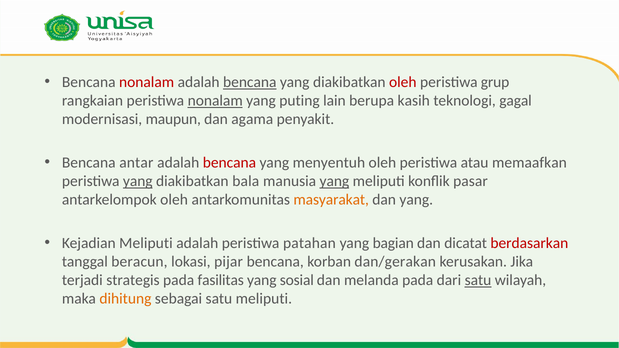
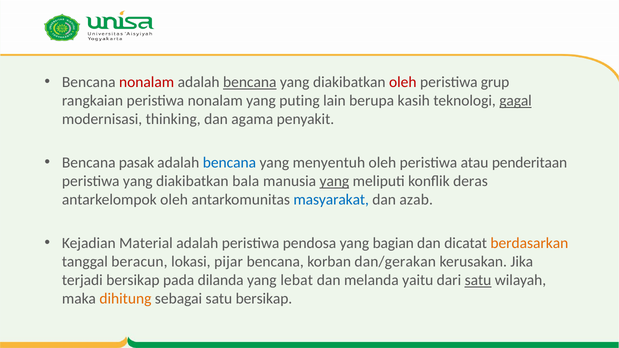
nonalam underline: present -> none (215, 101)
gagal underline: none -> present (516, 101)
maupun: maupun -> thinking (173, 119)
antar: antar -> pasak (136, 163)
bencana colour: red -> blue (229, 163)
memaafkan: memaafkan -> penderitaan (530, 163)
yang underline: present -> none (138, 181)
pasar: pasar -> deras (471, 181)
masyarakat colour: orange -> blue (331, 200)
dan yang: yang -> azab (416, 200)
Kejadian Meliputi: Meliputi -> Material (146, 243)
patahan: patahan -> pendosa (309, 243)
berdasarkan colour: red -> orange (529, 243)
terjadi strategis: strategis -> bersikap (133, 280)
fasilitas: fasilitas -> dilanda (221, 280)
sosial: sosial -> lebat (297, 280)
melanda pada: pada -> yaitu (418, 280)
satu meliputi: meliputi -> bersikap (264, 299)
